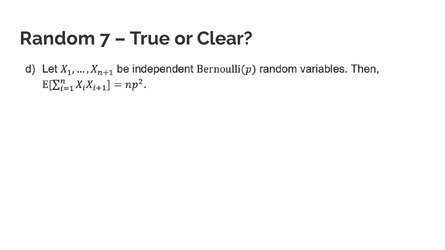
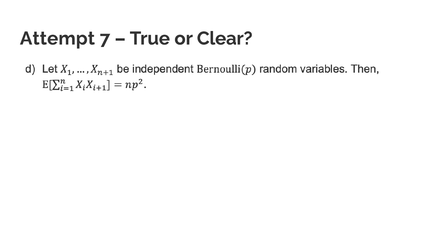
Random: Random -> Attempt (57, 39)
